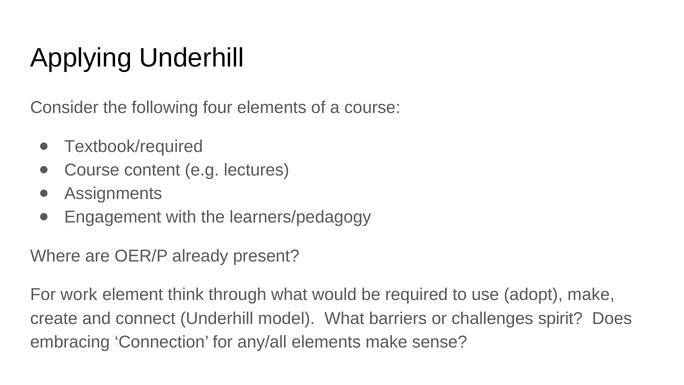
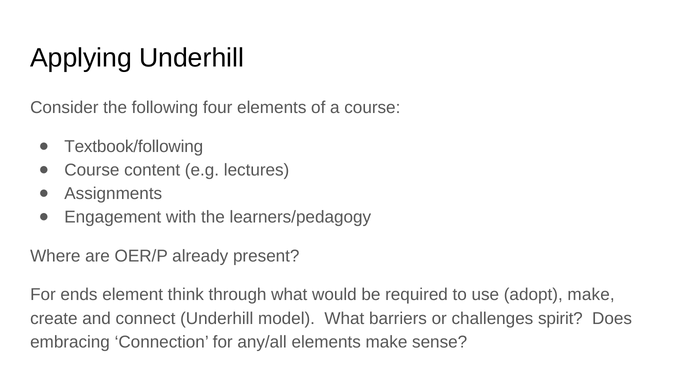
Textbook/required: Textbook/required -> Textbook/following (134, 146)
work: work -> ends (79, 295)
